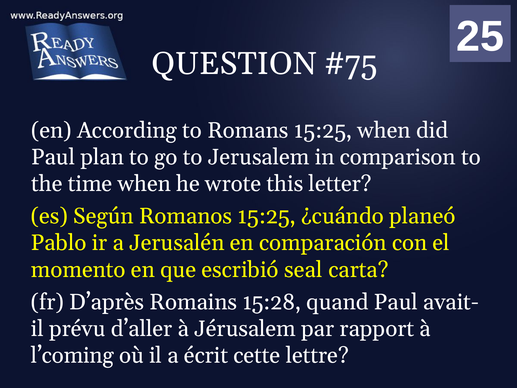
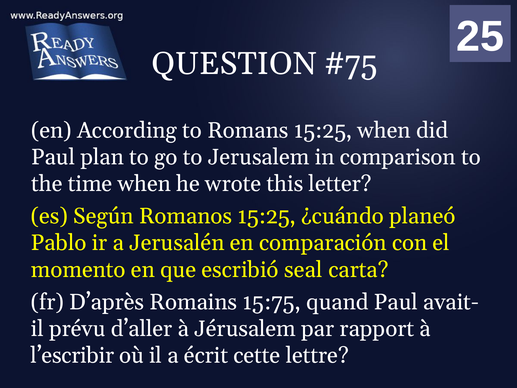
15:28: 15:28 -> 15:75 (272, 302)
l’coming: l’coming -> l’escribir (72, 355)
